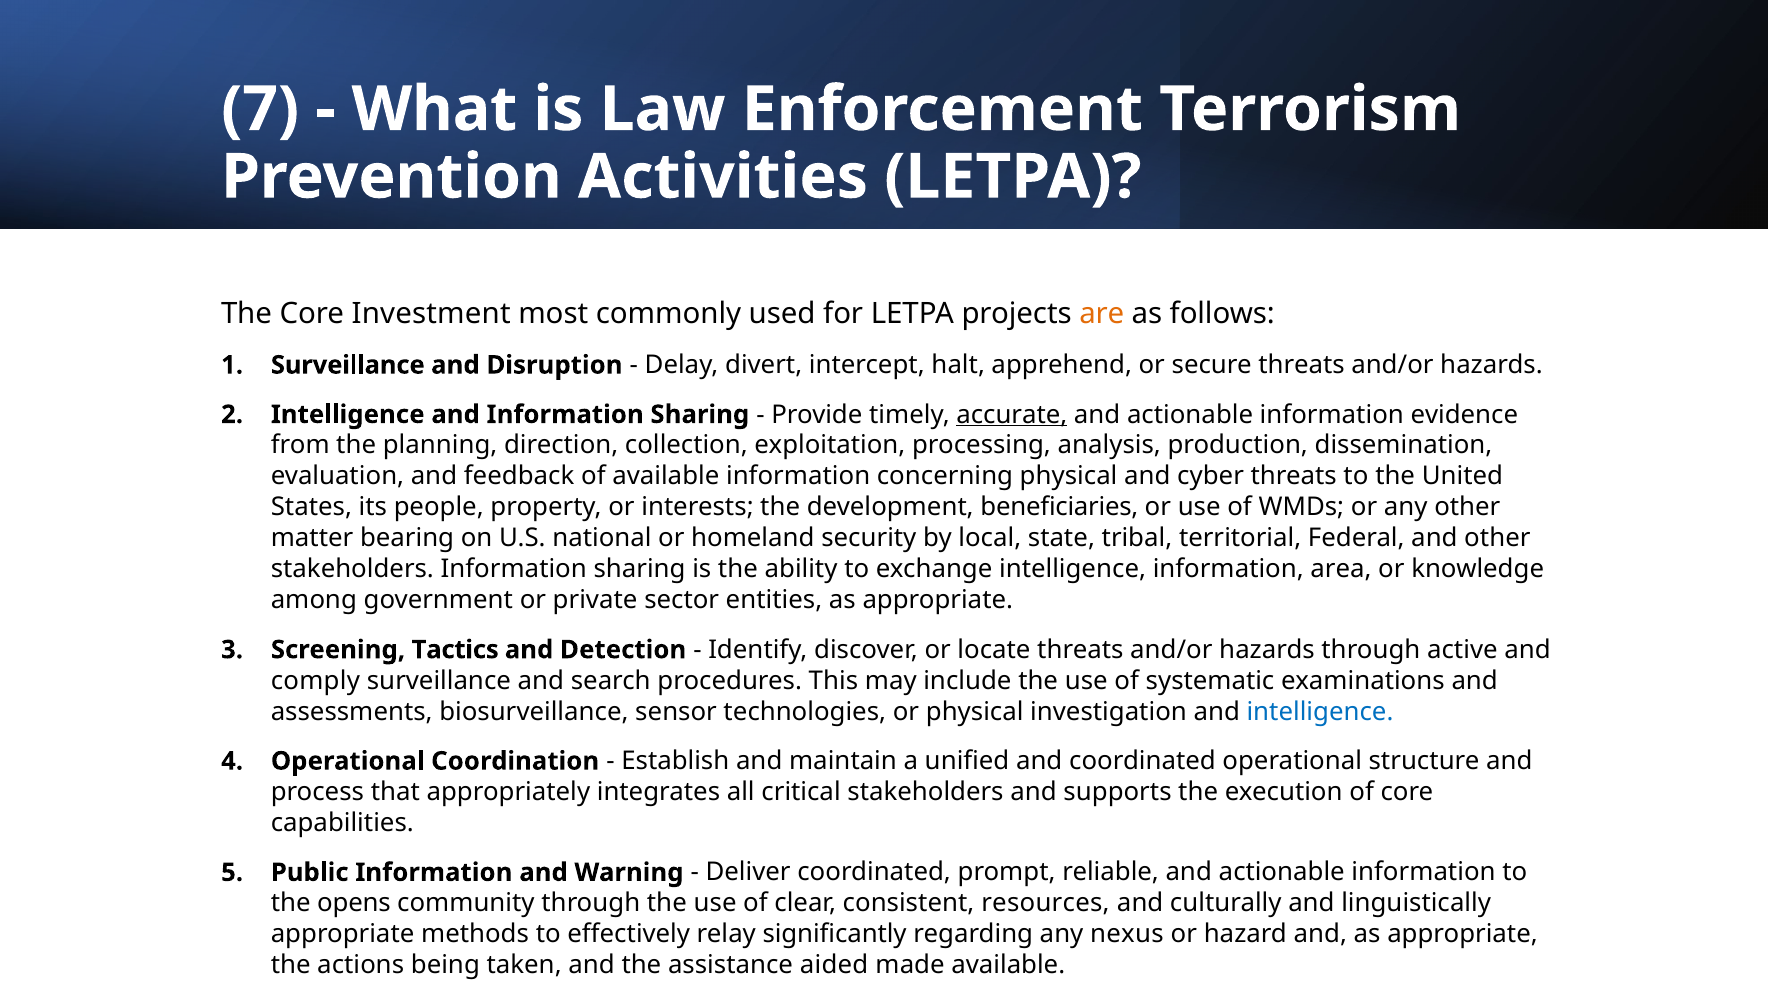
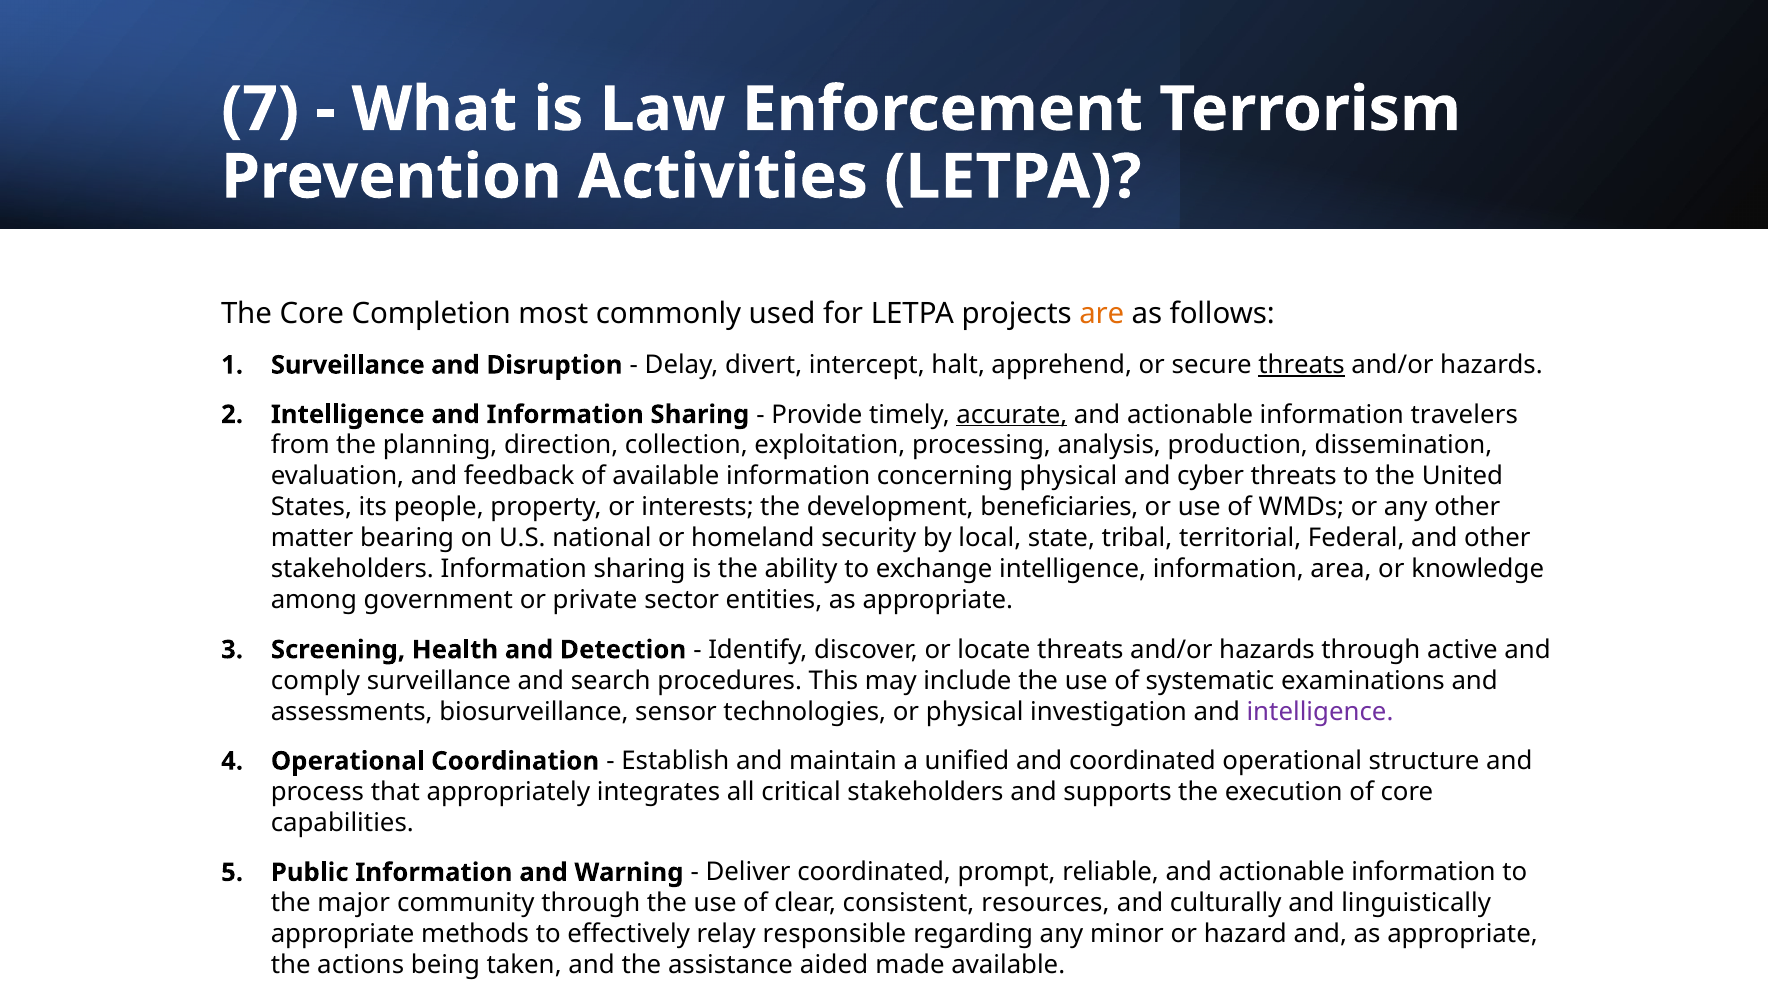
Investment: Investment -> Completion (431, 314)
threats underline: none -> present (1302, 365)
evidence: evidence -> travelers (1464, 414)
Tactics: Tactics -> Health (455, 649)
intelligence colour: blue -> purple (1320, 711)
opens: opens -> major (354, 903)
significantly: significantly -> responsible (834, 934)
nexus: nexus -> minor (1127, 934)
